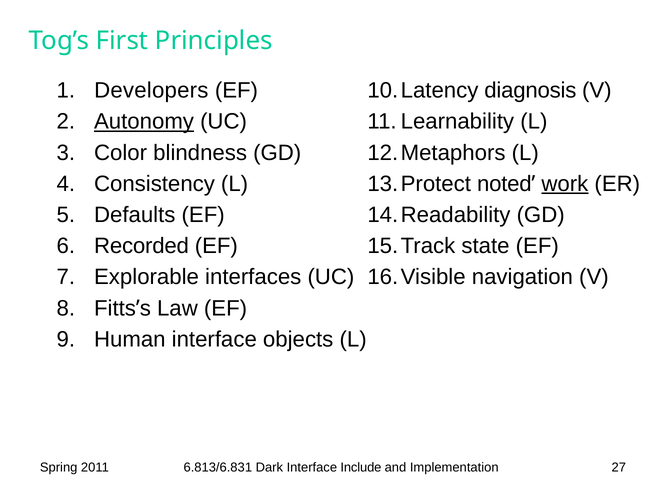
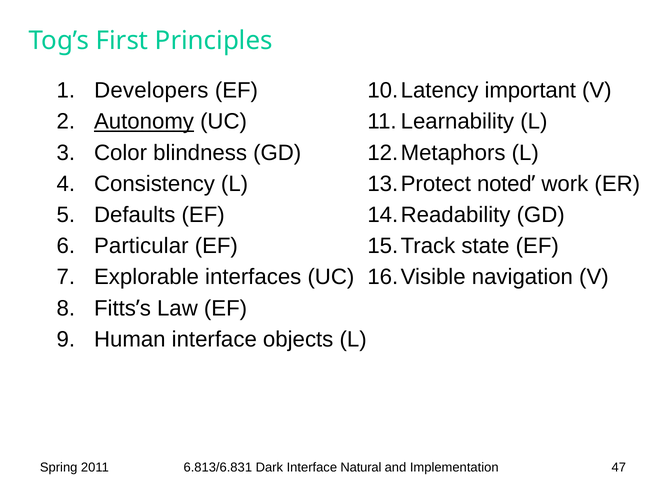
diagnosis: diagnosis -> important (530, 90)
work underline: present -> none (565, 184)
Recorded: Recorded -> Particular (141, 246)
Include: Include -> Natural (361, 467)
27: 27 -> 47 (619, 467)
